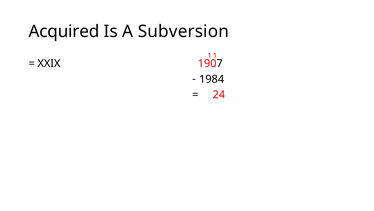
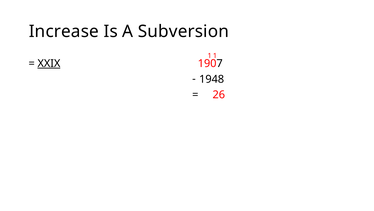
Acquired: Acquired -> Increase (64, 31)
XXIX underline: none -> present (49, 63)
1984: 1984 -> 1948 (212, 79)
24: 24 -> 26 (219, 95)
